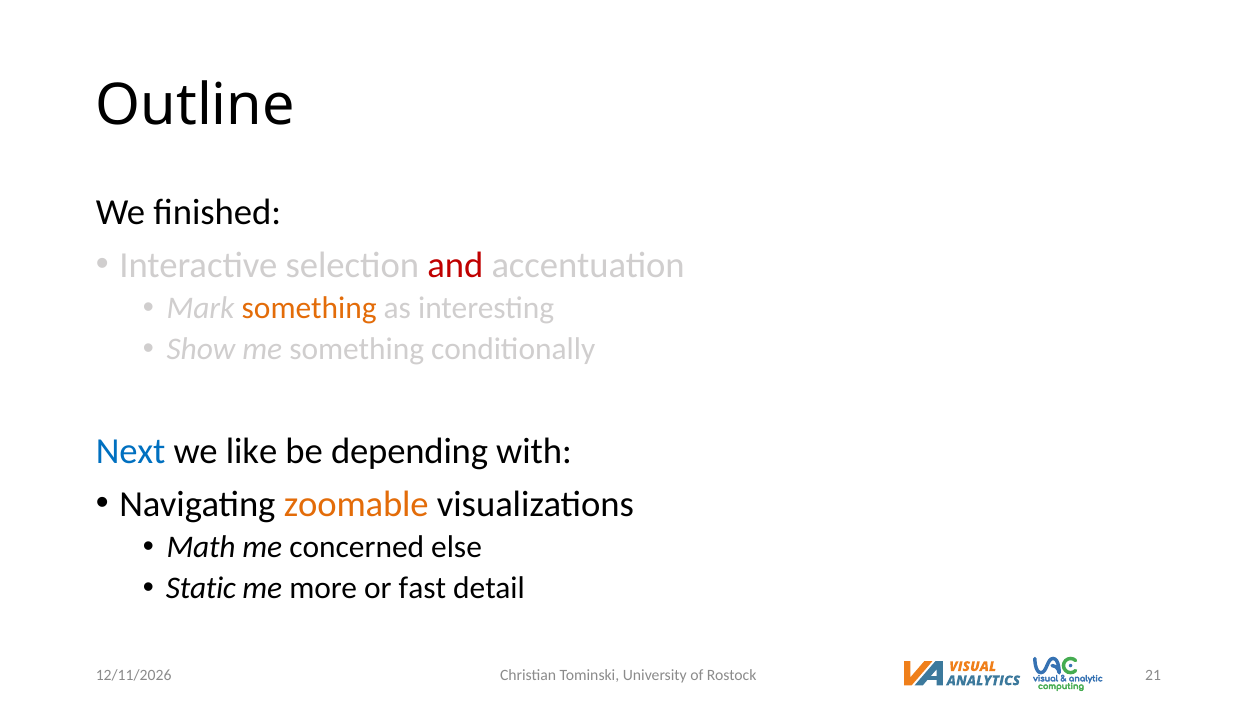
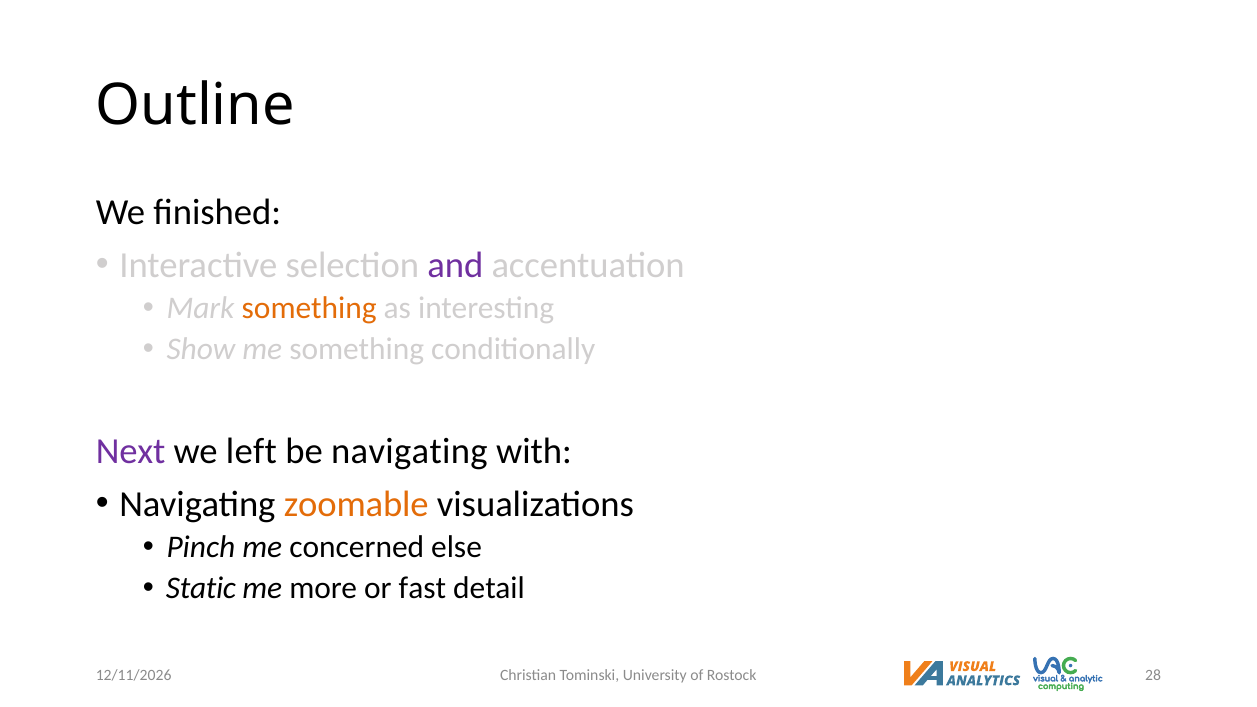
and colour: red -> purple (455, 265)
Next colour: blue -> purple (131, 452)
like: like -> left (251, 452)
be depending: depending -> navigating (409, 452)
Math: Math -> Pinch (201, 548)
21: 21 -> 28 (1153, 675)
